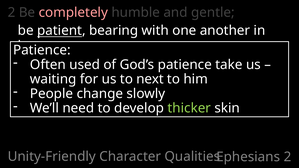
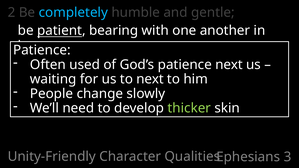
completely colour: pink -> light blue (73, 13)
patience take: take -> next (229, 65)
Ephesians 2: 2 -> 3 (287, 157)
